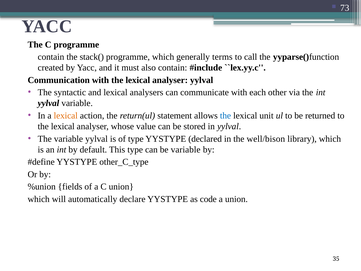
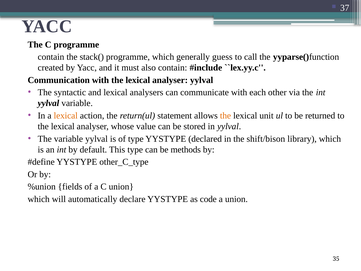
73: 73 -> 37 (345, 8)
terms: terms -> guess (222, 57)
the colour: blue -> orange (225, 115)
well/bison: well/bison -> shift/bison (266, 139)
be variable: variable -> methods (186, 149)
